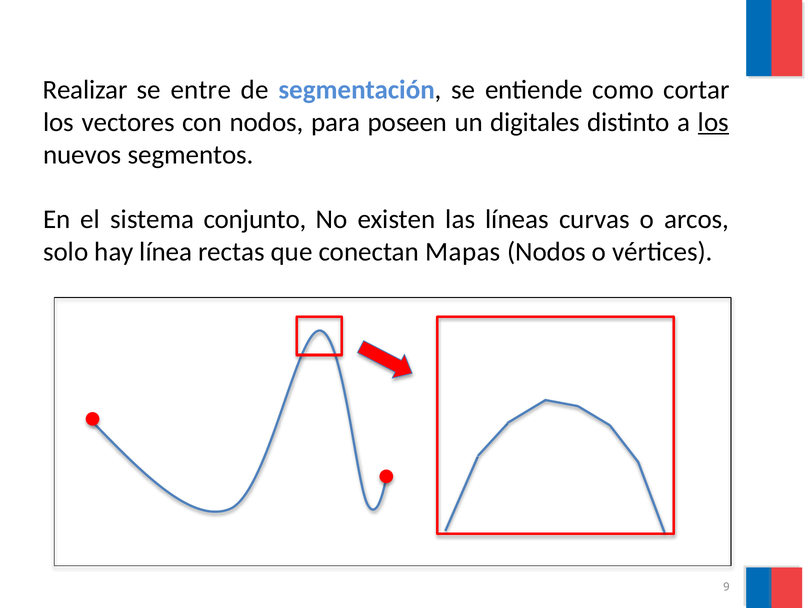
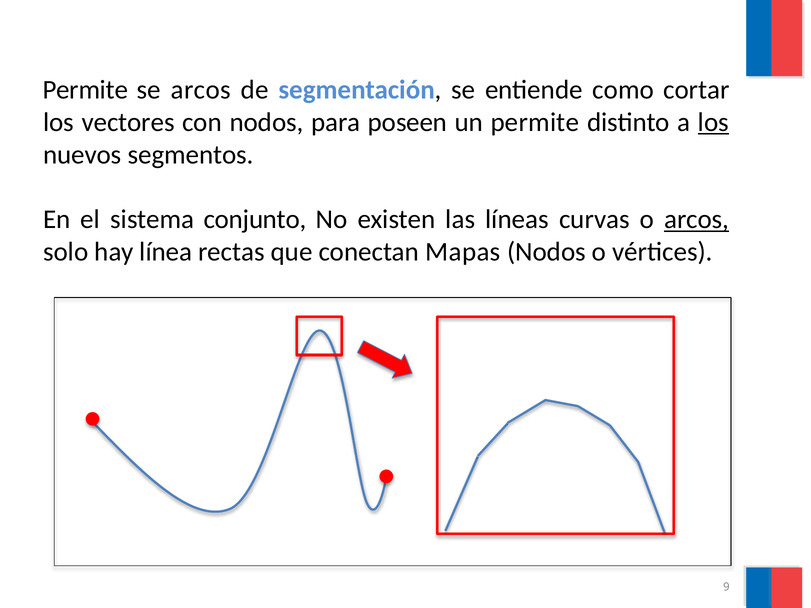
Realizar: Realizar -> Permite (85, 90)
se entre: entre -> arcos (201, 90)
un digitales: digitales -> permite (535, 122)
arcos underline: none -> present (697, 220)
